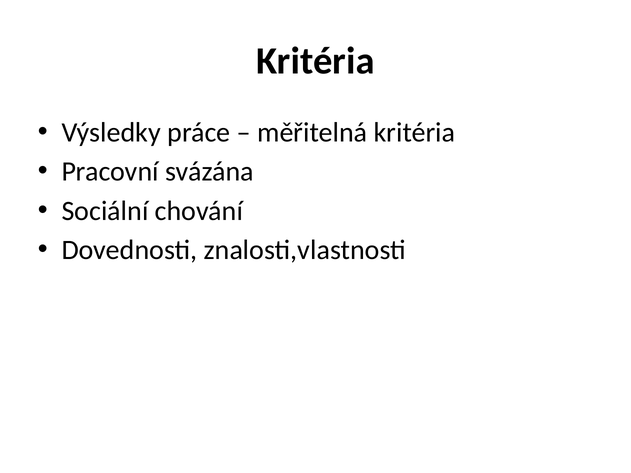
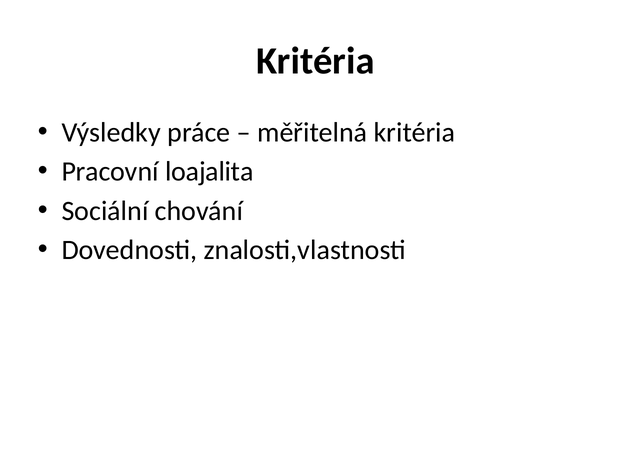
svázána: svázána -> loajalita (209, 172)
